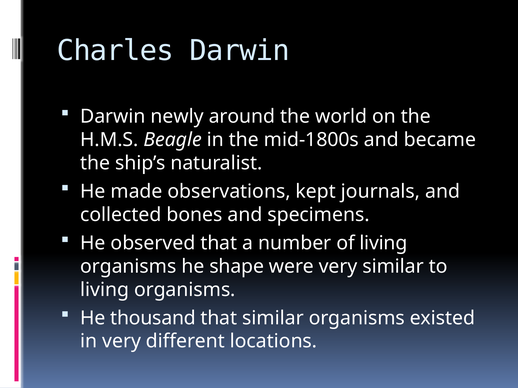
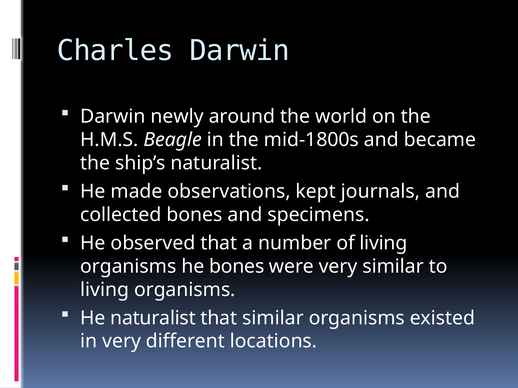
he shape: shape -> bones (237, 267)
He thousand: thousand -> naturalist (153, 318)
